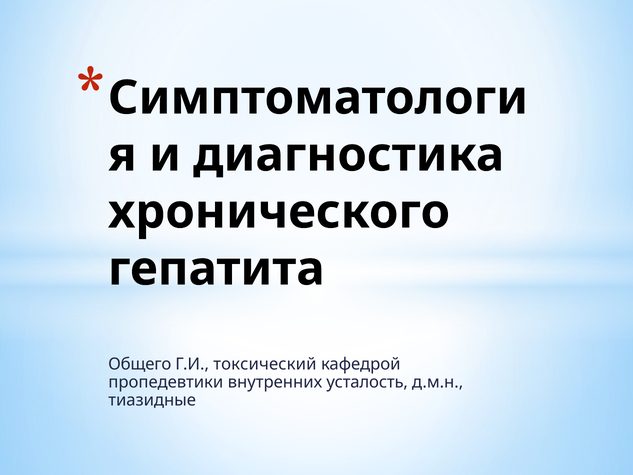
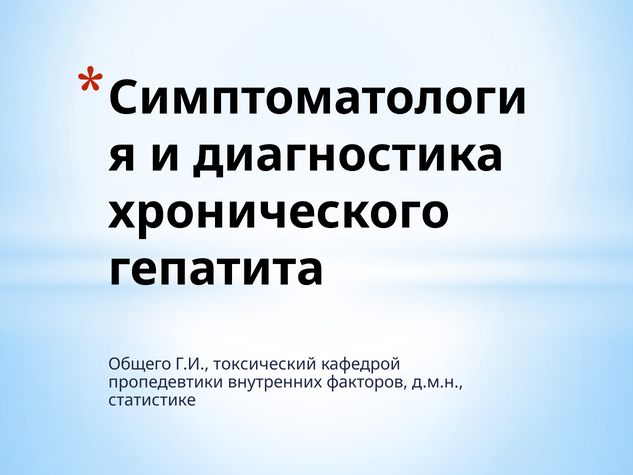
усталость: усталость -> факторов (367, 382)
тиазидные: тиазидные -> статистике (152, 400)
